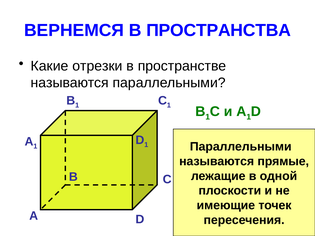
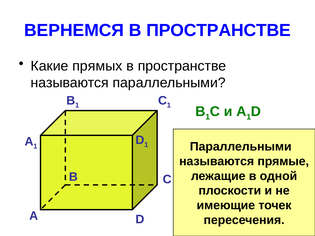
ВЕРНЕМСЯ В ПРОСТРАНСТВА: ПРОСТРАНСТВА -> ПРОСТРАНСТВЕ (219, 30)
отрезки: отрезки -> прямых (97, 66)
